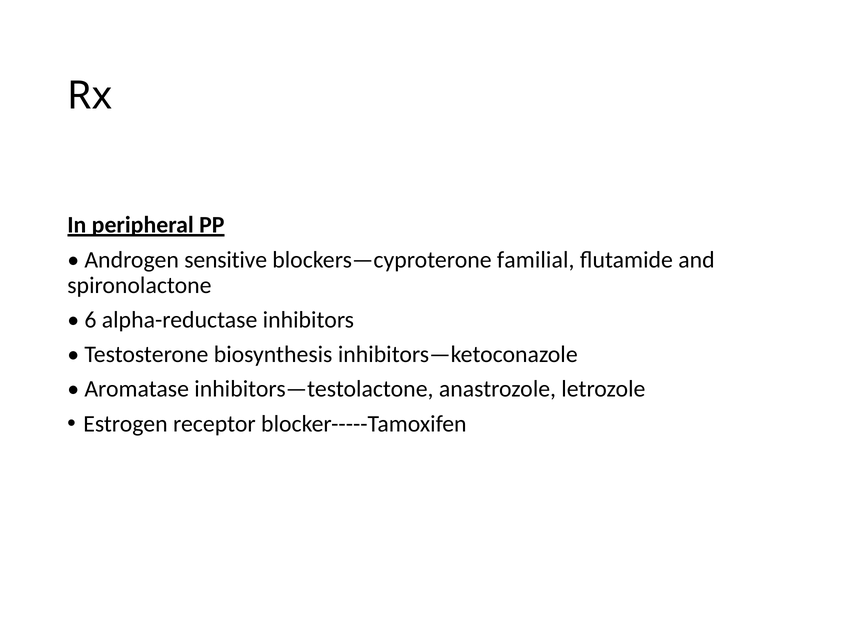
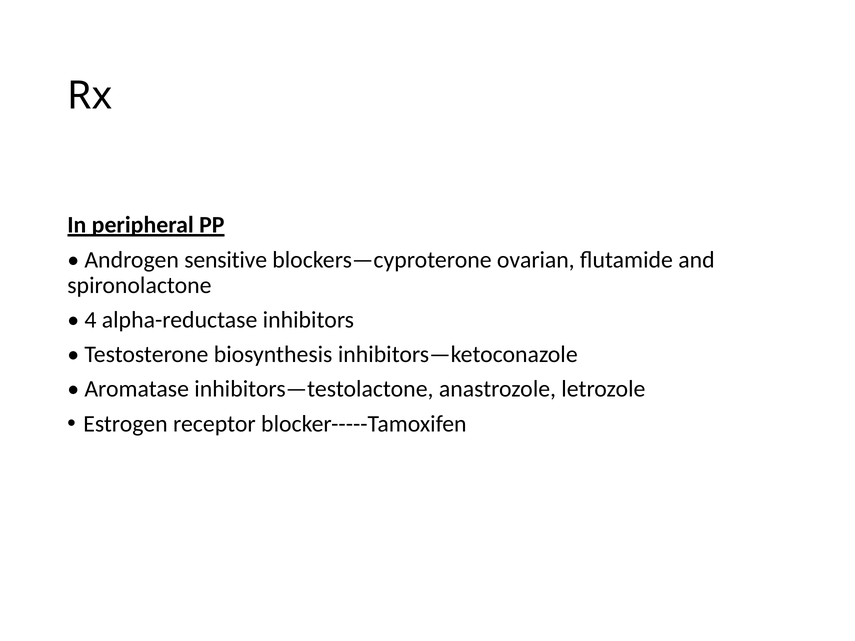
familial: familial -> ovarian (536, 260)
6: 6 -> 4 (90, 320)
